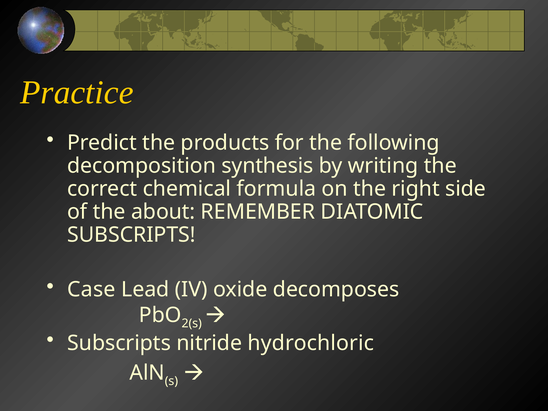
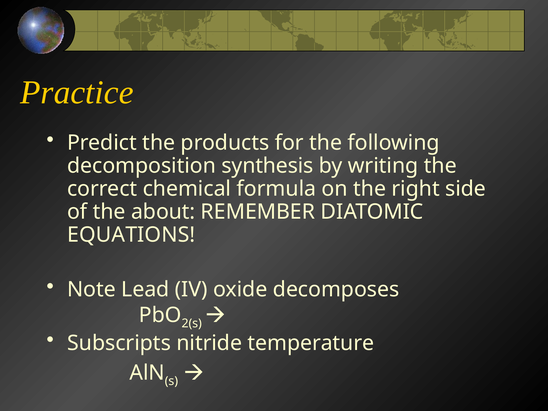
SUBSCRIPTS: SUBSCRIPTS -> EQUATIONS (131, 235)
Case: Case -> Note (91, 290)
hydrochloric: hydrochloric -> temperature (311, 343)
